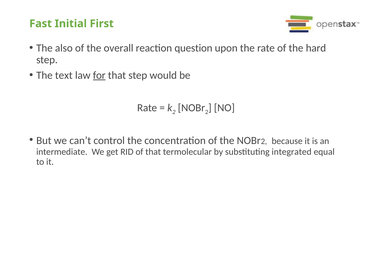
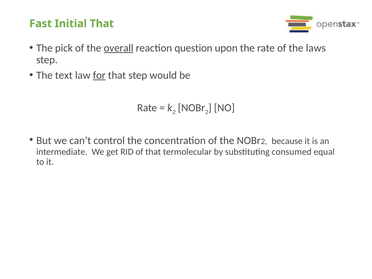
Initial First: First -> That (102, 24)
also: also -> pick (64, 48)
overall underline: none -> present (119, 48)
hard: hard -> laws (316, 48)
integrated: integrated -> consumed (292, 152)
